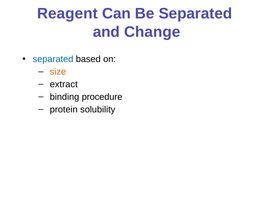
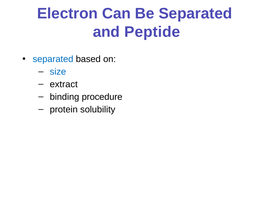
Reagent: Reagent -> Electron (67, 14)
Change: Change -> Peptide (152, 32)
size colour: orange -> blue (58, 72)
